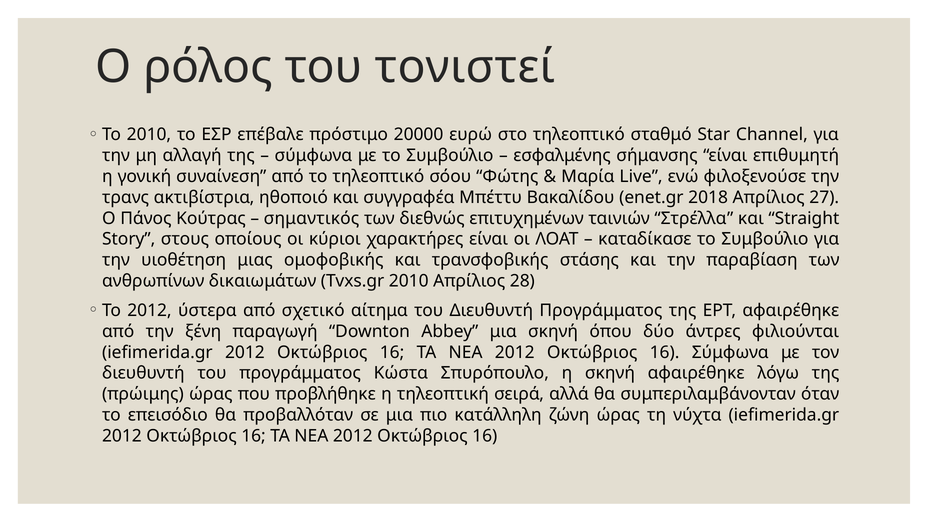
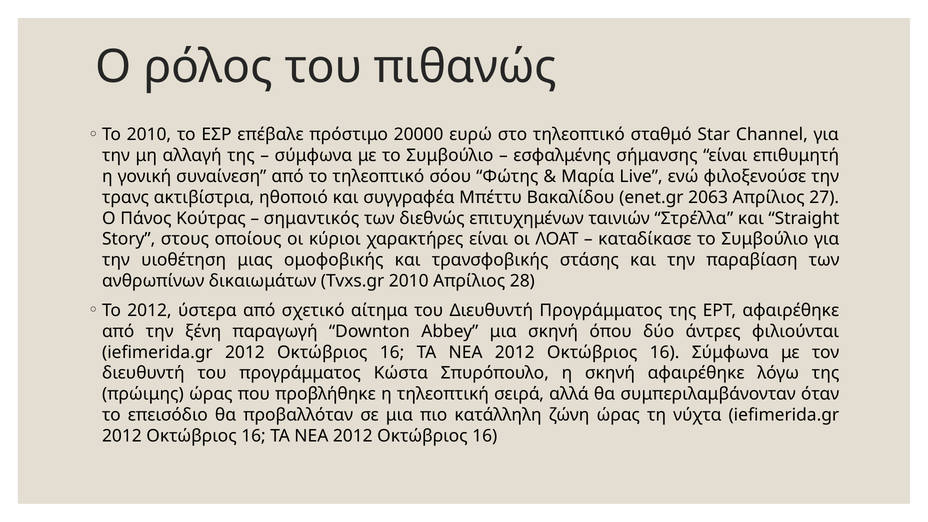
τονιστεί: τονιστεί -> πιθανώς (465, 67)
2018: 2018 -> 2063 (708, 197)
